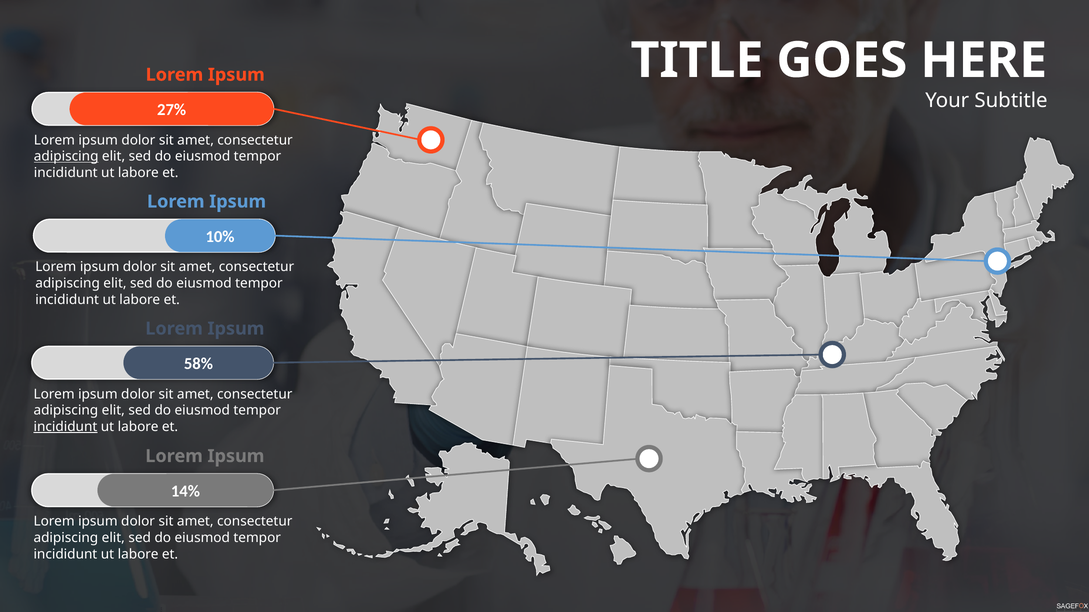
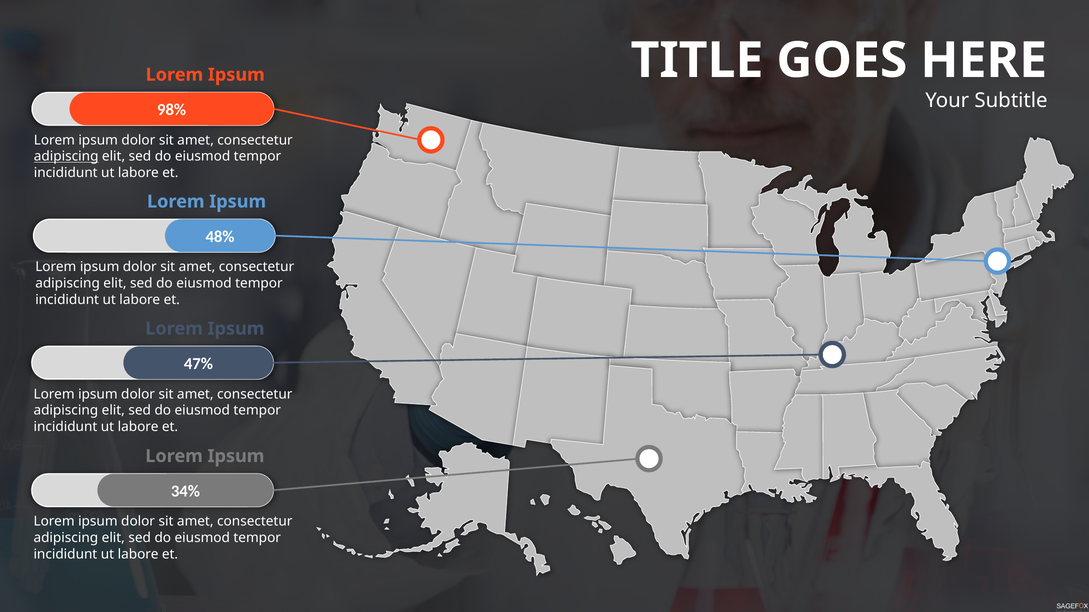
27%: 27% -> 98% (172, 110)
10%: 10% -> 48% (220, 237)
58%: 58% -> 47% (198, 364)
incididunt underline: present -> none (65, 427)
14%: 14% -> 34% (185, 492)
